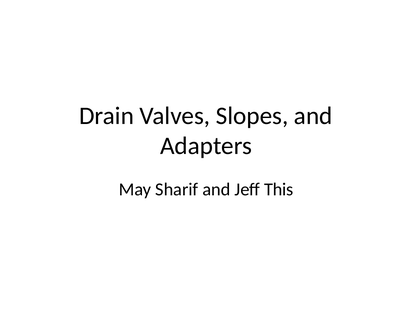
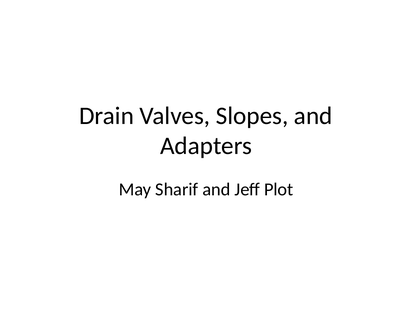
This: This -> Plot (279, 189)
